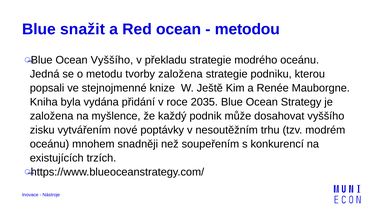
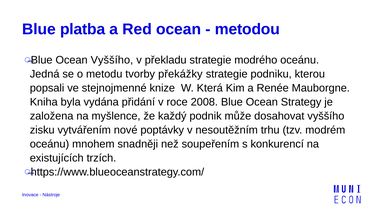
snažit: snažit -> platba (83, 29)
tvorby založena: založena -> překážky (180, 74)
Ještě: Ještě -> Která (210, 88)
2035: 2035 -> 2008 (204, 102)
